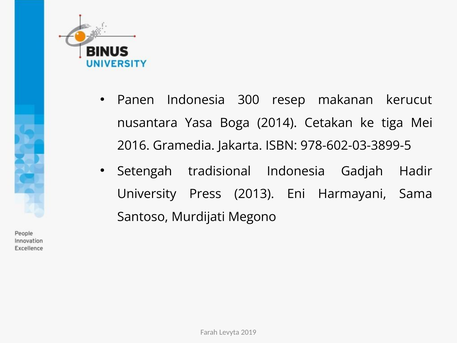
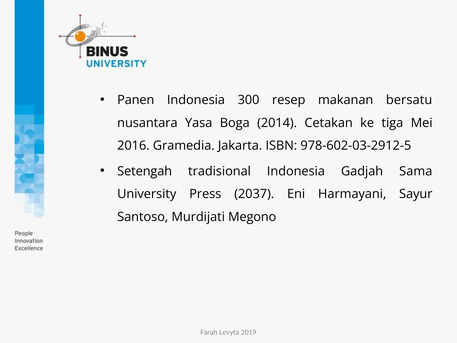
kerucut: kerucut -> bersatu (409, 100)
978-602-03-3899-5: 978-602-03-3899-5 -> 978-602-03-2912-5 (356, 146)
Hadir: Hadir -> Sama (416, 171)
2013: 2013 -> 2037 (254, 194)
Sama: Sama -> Sayur (416, 194)
